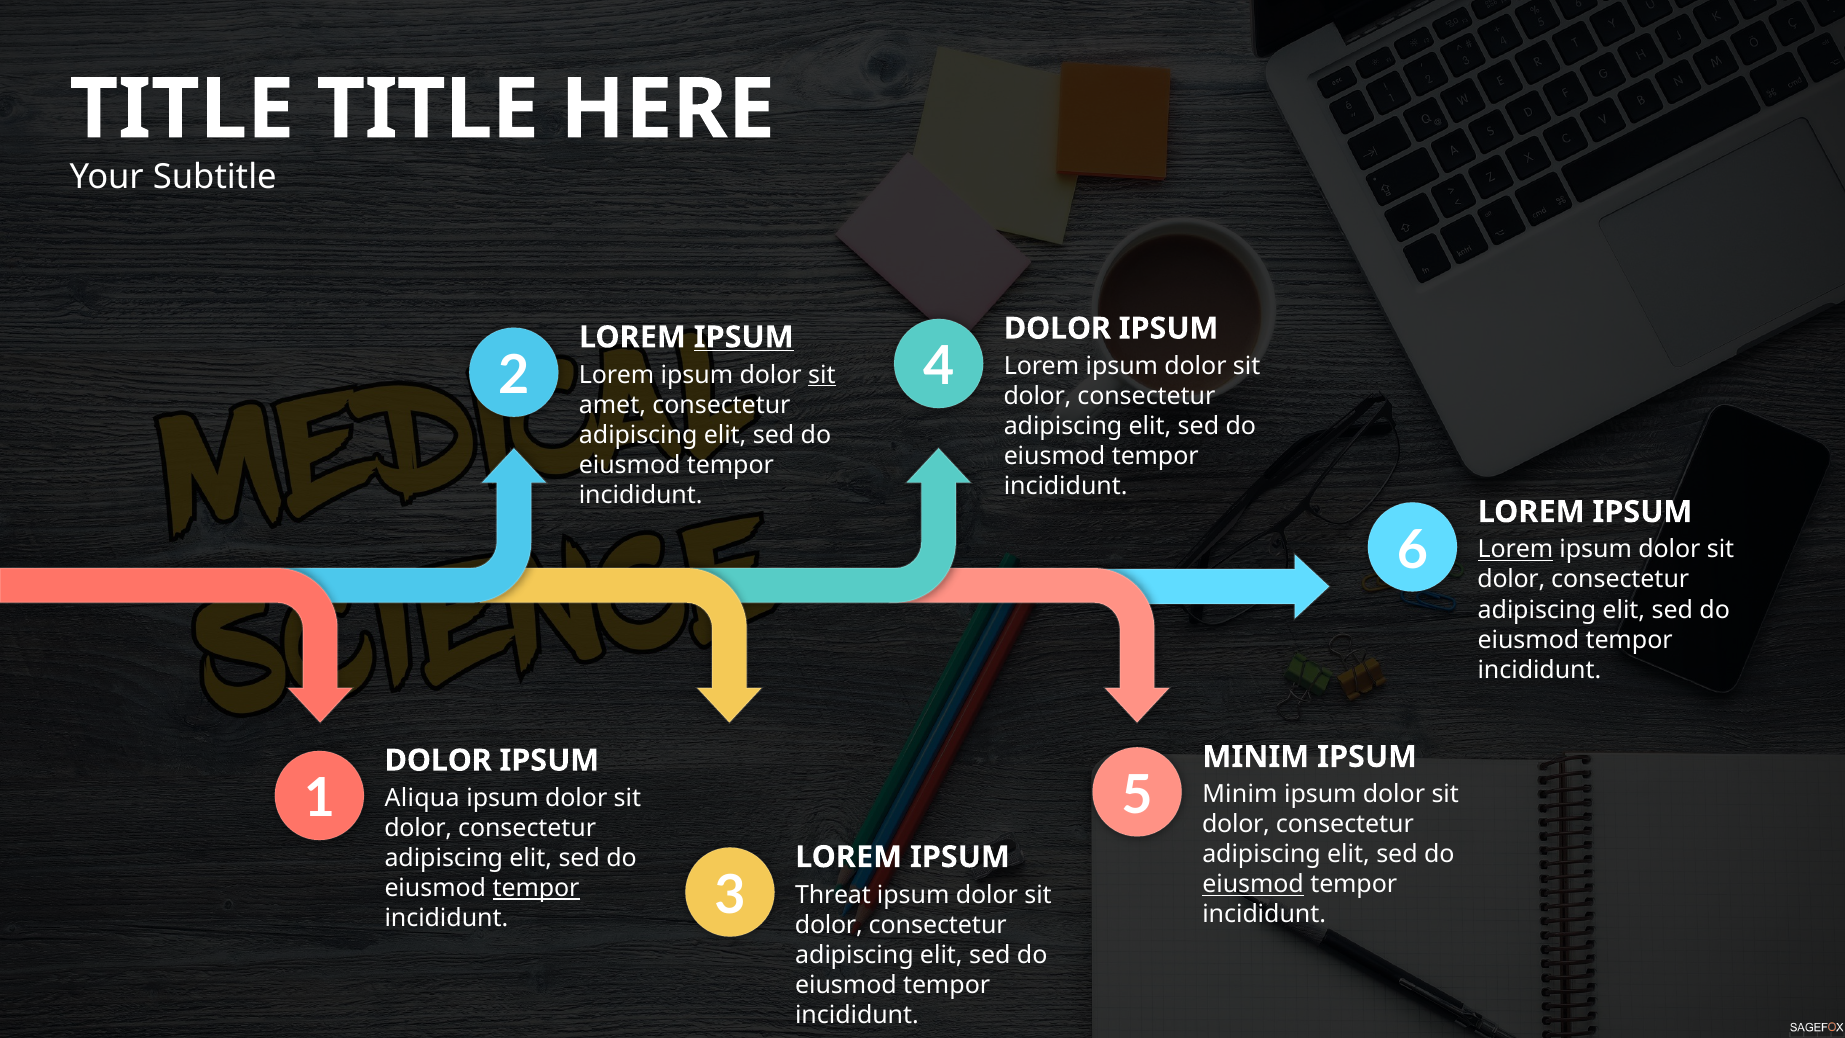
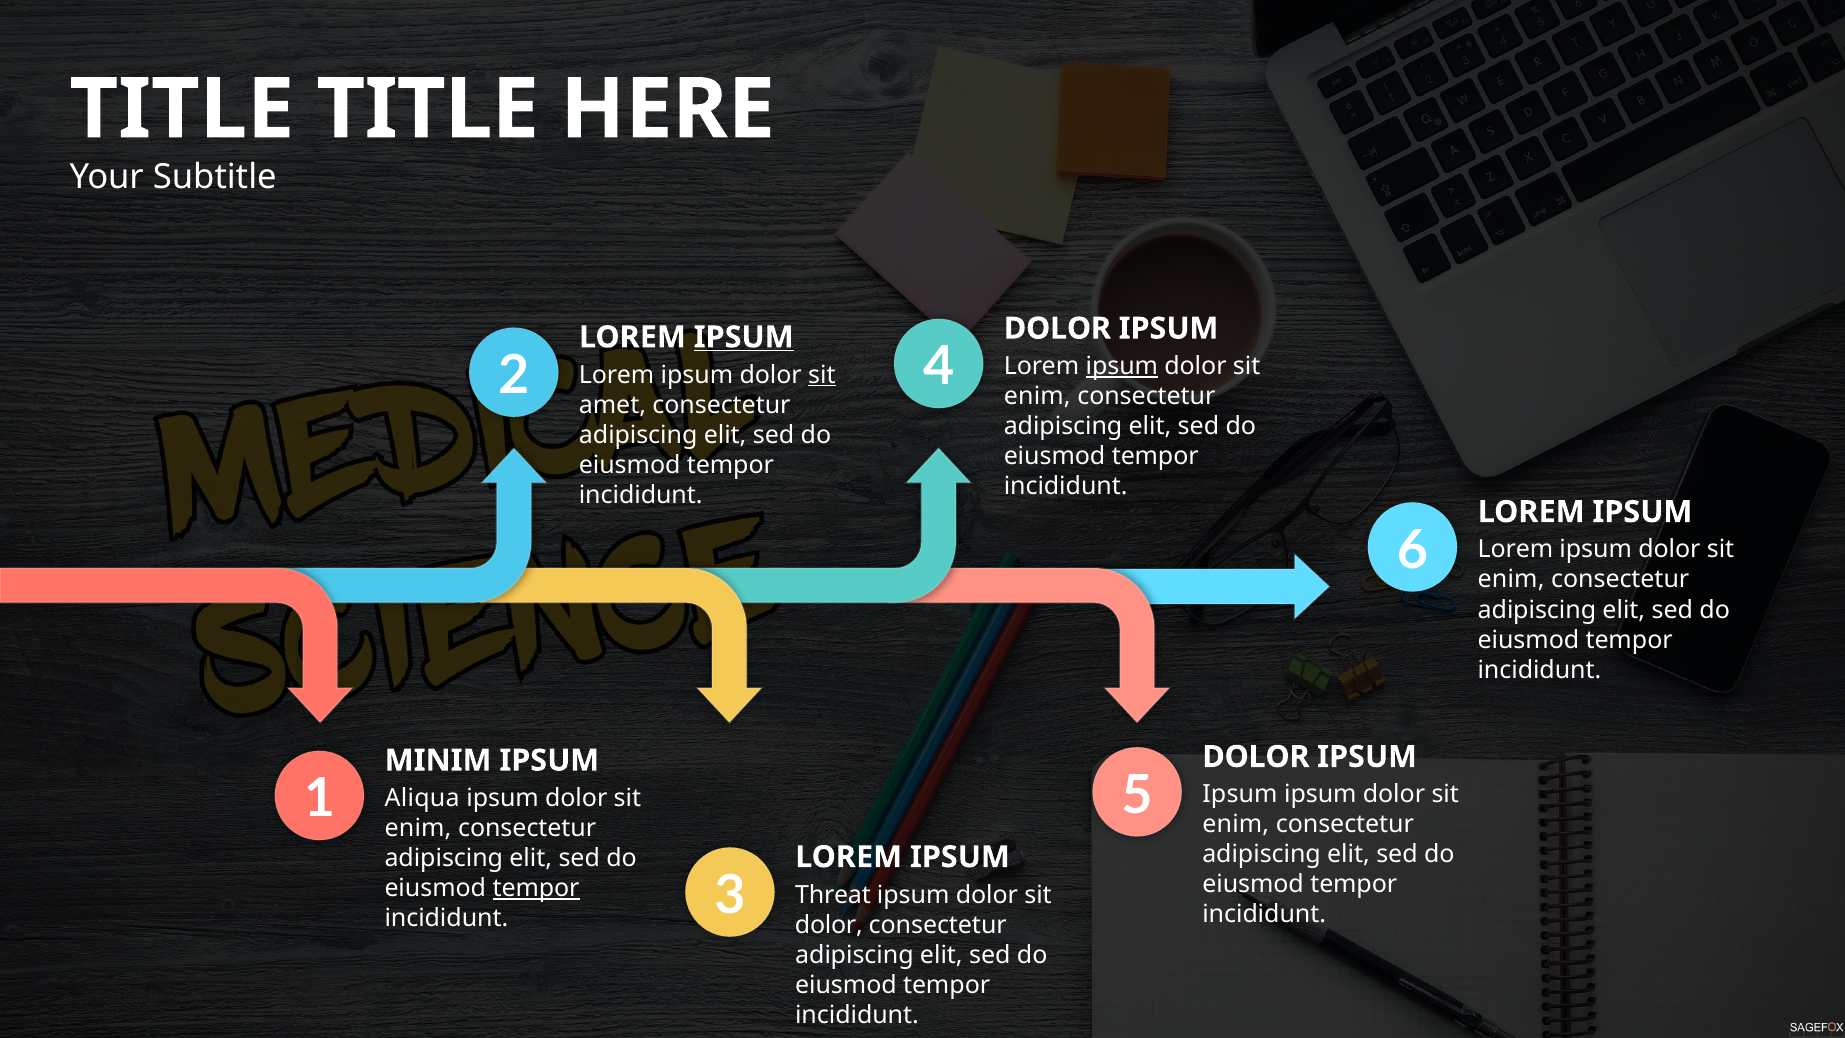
ipsum underline: none -> present (1122, 366)
dolor: dolor -> enim (1037, 396)
Lorem underline: present -> none (1515, 550)
dolor: dolor -> enim (1511, 580)
MINIM: MINIM -> DOLOR (1256, 757)
DOLOR: DOLOR -> MINIM (438, 760)
Minim: Minim -> Ipsum (1240, 794)
dolor: dolor -> enim (1236, 824)
dolor: dolor -> enim (418, 828)
eiusmod underline: present -> none (1253, 884)
